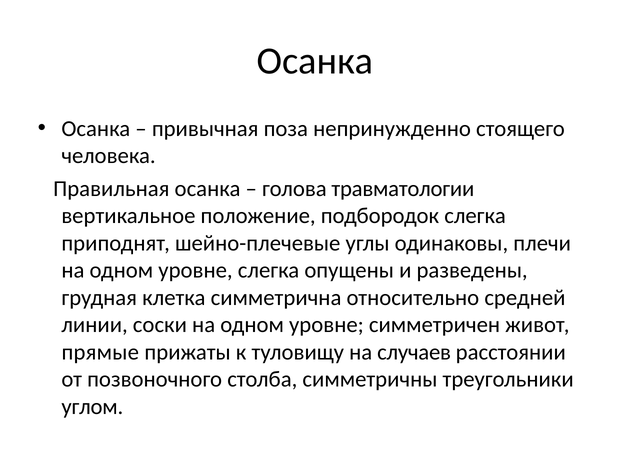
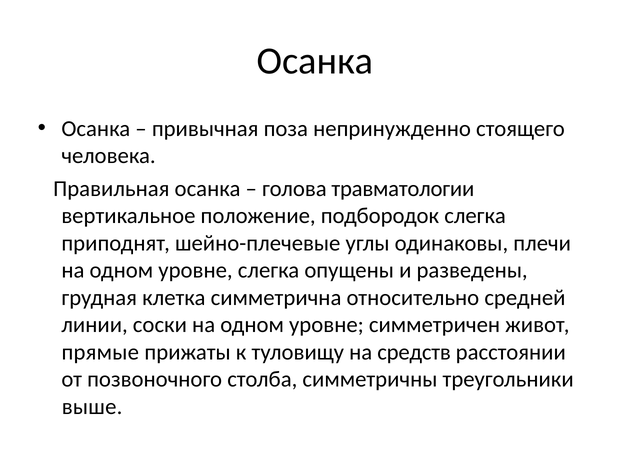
случаев: случаев -> средств (414, 353)
углом: углом -> выше (92, 407)
